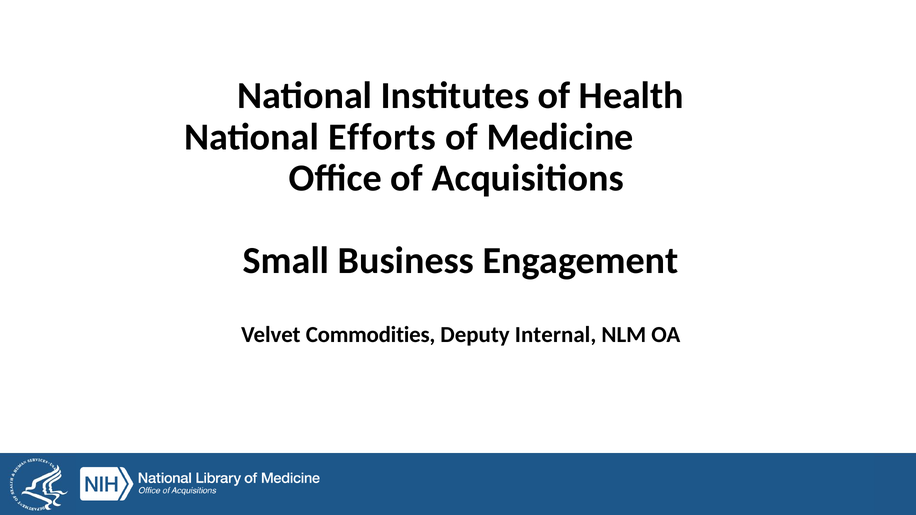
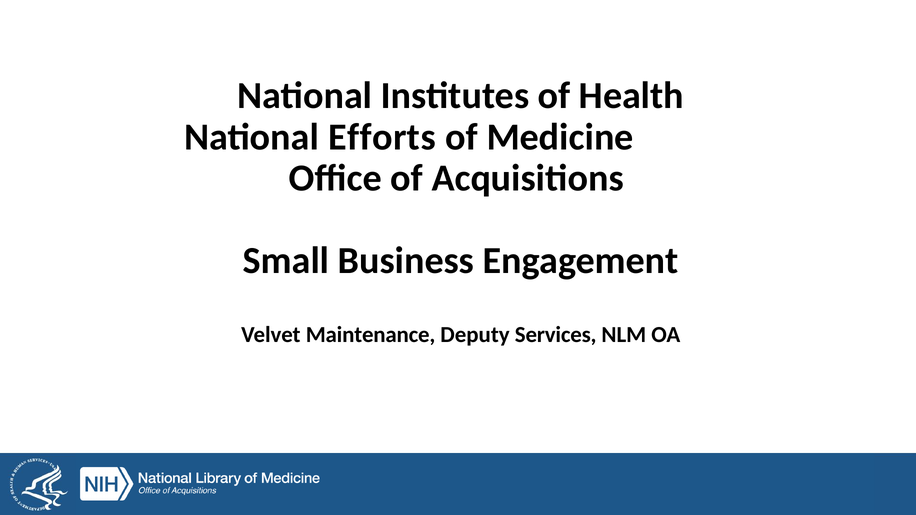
Commodities: Commodities -> Maintenance (371, 335)
Deputy Internal: Internal -> Services (556, 335)
